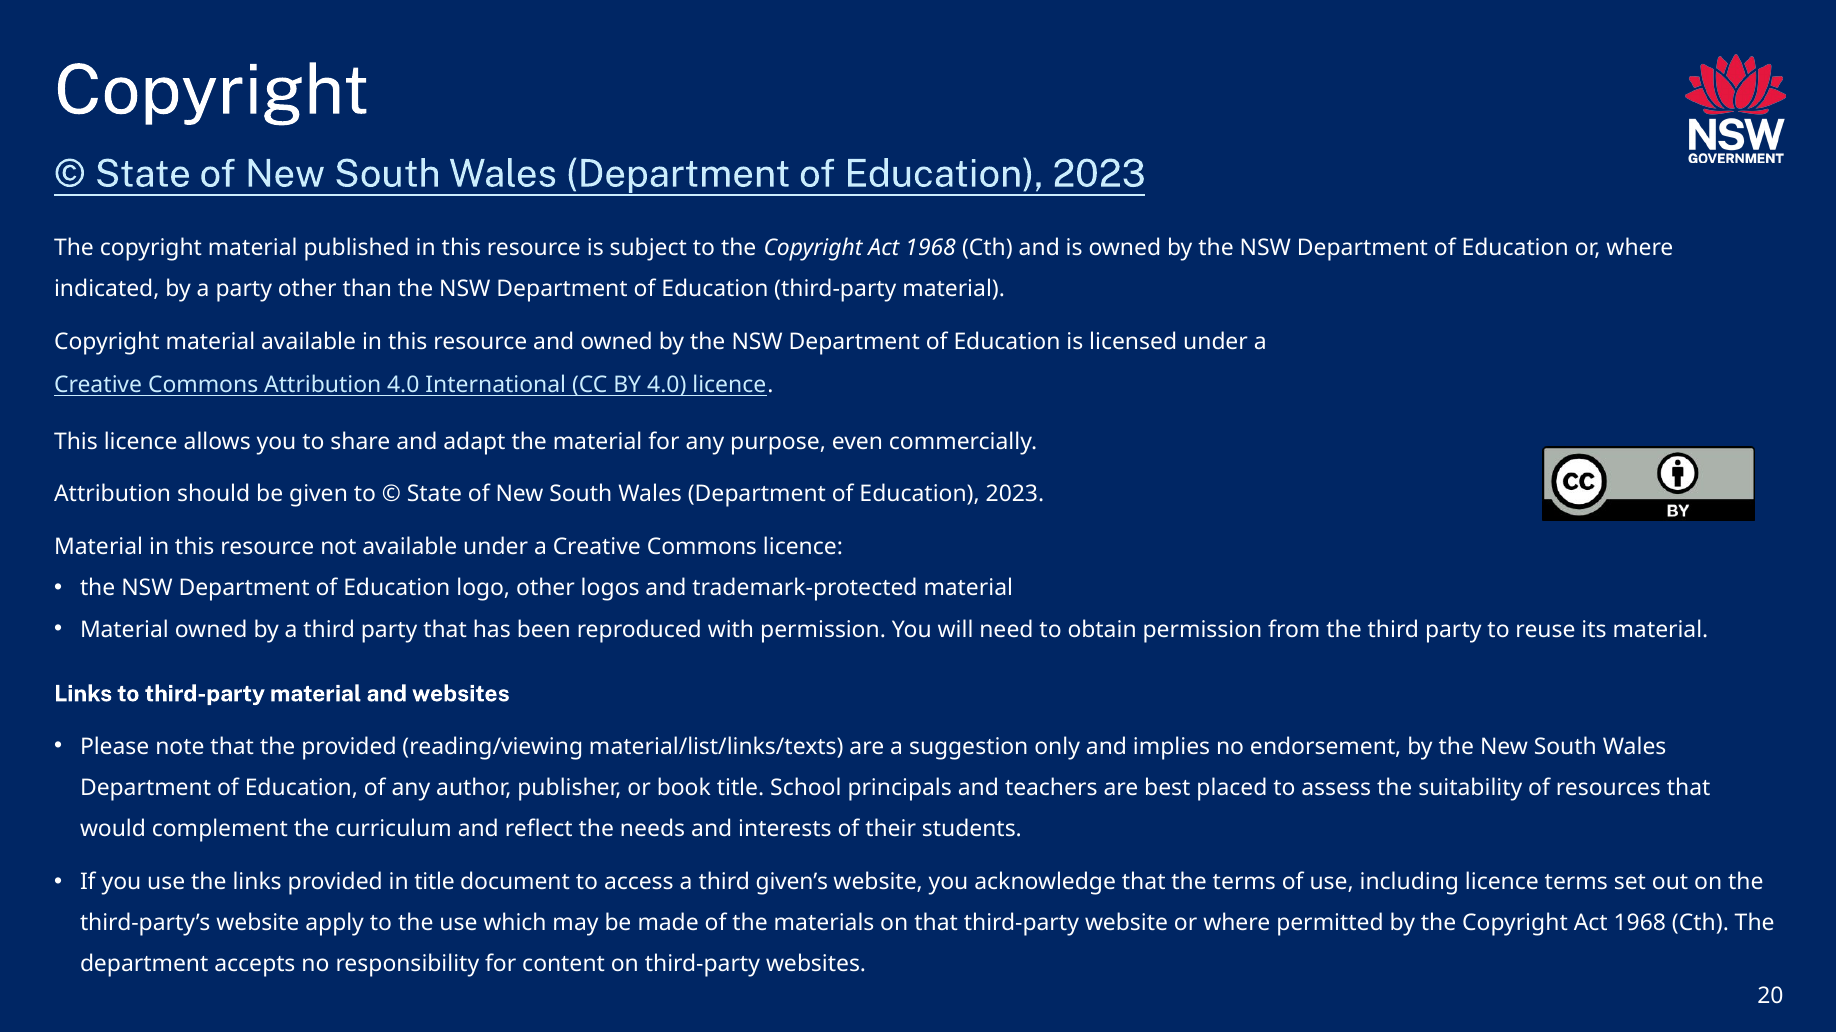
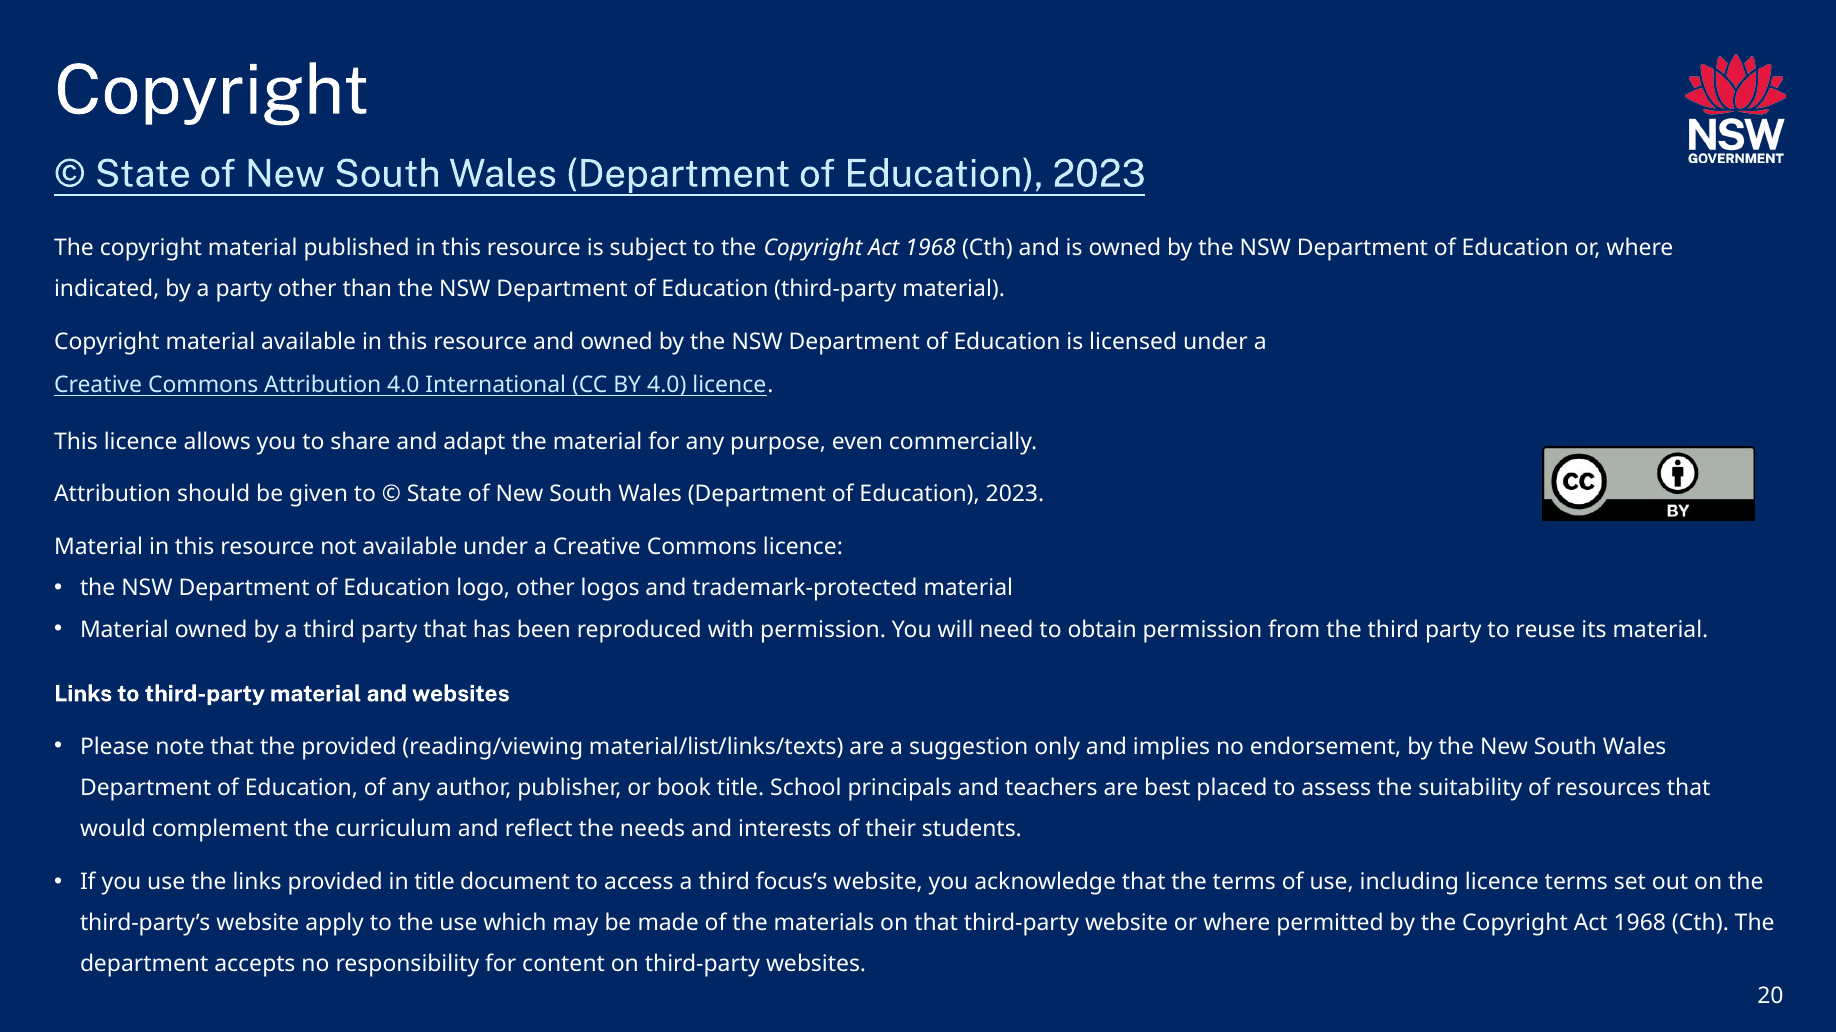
given’s: given’s -> focus’s (792, 882)
